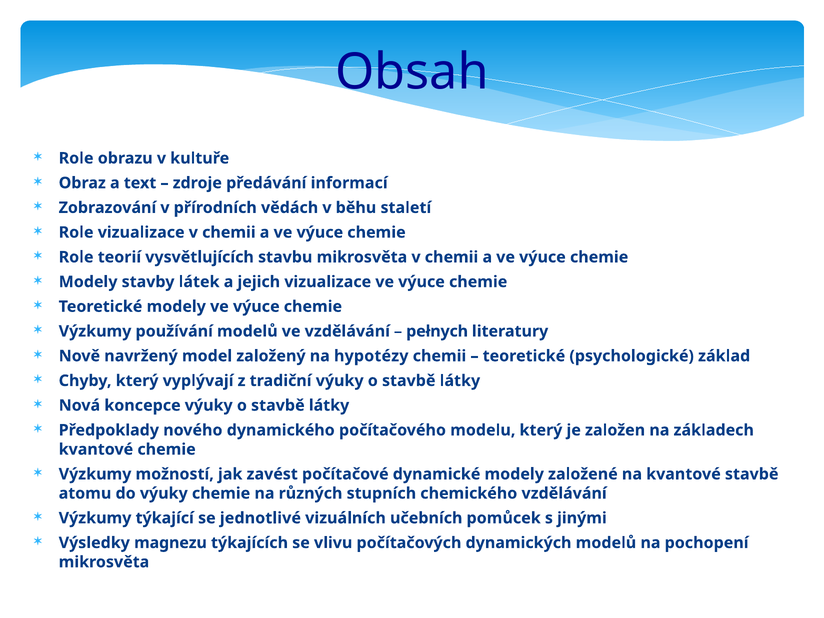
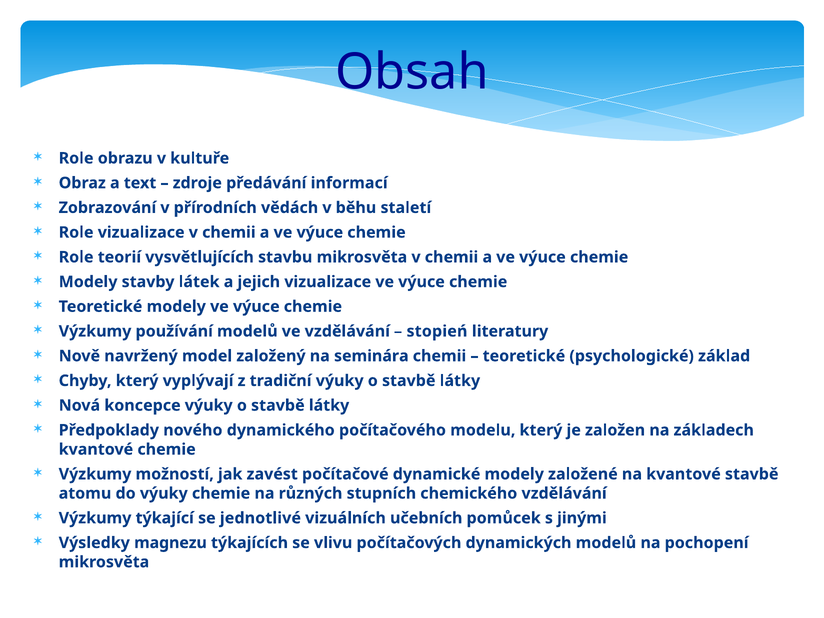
pełnych: pełnych -> stopień (437, 331)
hypotézy: hypotézy -> seminára (371, 356)
